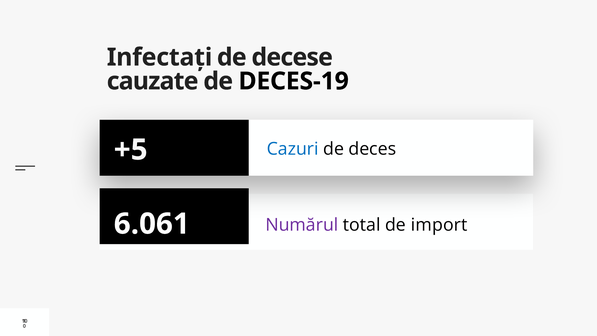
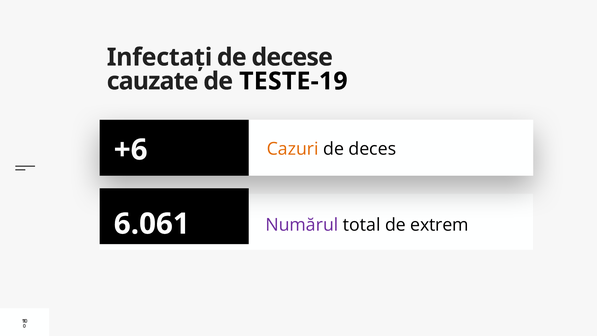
DECES-19: DECES-19 -> TESTE-19 (293, 81)
+5: +5 -> +6 (131, 150)
Cazuri colour: blue -> orange (293, 149)
import: import -> extrem (439, 225)
